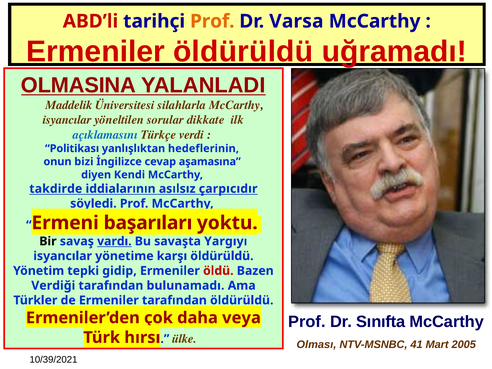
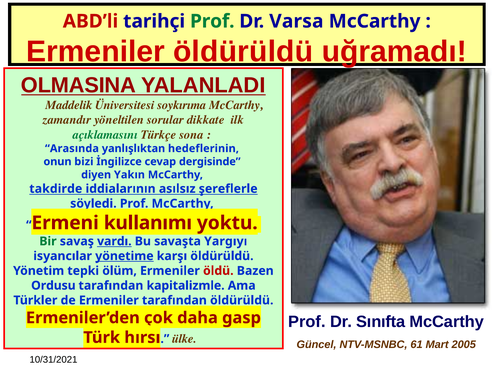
Prof colour: orange -> green (212, 21)
silahlarla: silahlarla -> soykırıma (182, 105)
isyancılar: isyancılar -> zamandır (67, 120)
açıklamasını colour: blue -> green (105, 135)
verdi: verdi -> sona (192, 135)
Politikası: Politikası -> Arasında (72, 149)
aşamasına: aşamasına -> dergisinde (210, 162)
Kendi: Kendi -> Yakın (129, 175)
çarpıcıdır: çarpıcıdır -> şereflerle (228, 189)
başarıları: başarıları -> kullanımı (148, 223)
Bir colour: black -> green (48, 241)
yönetime underline: none -> present (124, 256)
gidip: gidip -> ölüm (120, 271)
Verdiği: Verdiği -> Ordusu (53, 286)
bulunamadı: bulunamadı -> kapitalizmle (186, 286)
veya: veya -> gasp (242, 318)
Olması: Olması -> Güncel (317, 344)
41: 41 -> 61 (417, 344)
10/39/2021: 10/39/2021 -> 10/31/2021 (53, 360)
